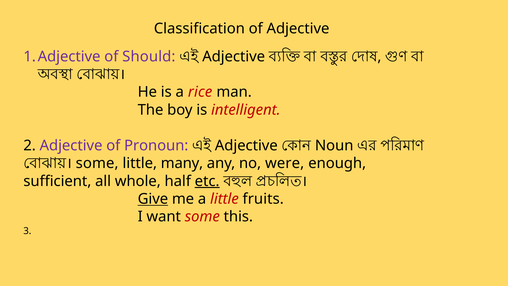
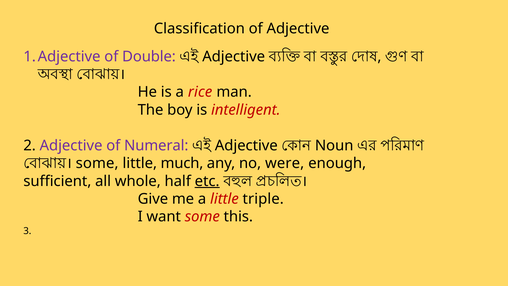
Should: Should -> Double (149, 56)
Pronoun: Pronoun -> Numeral (156, 145)
many: many -> much (182, 163)
Give underline: present -> none (153, 199)
fruits: fruits -> triple (263, 199)
